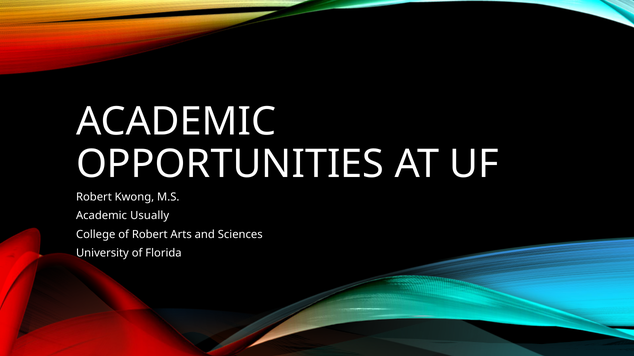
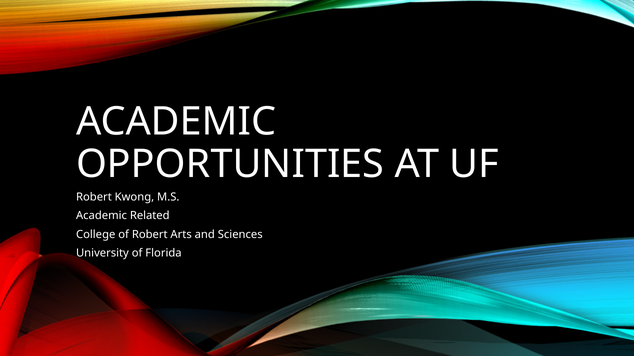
Usually: Usually -> Related (150, 216)
